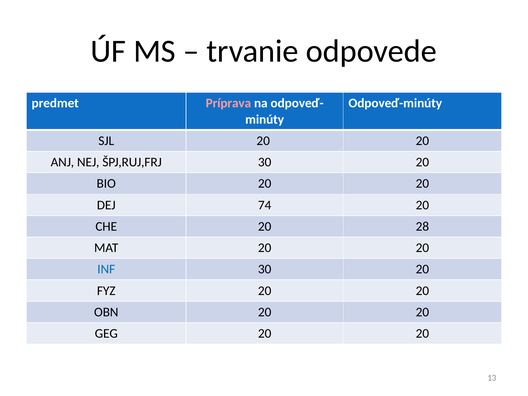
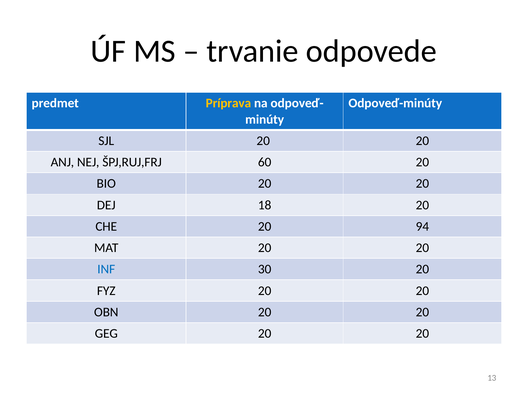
Príprava colour: pink -> yellow (228, 103)
ŠPJ,RUJ,FRJ 30: 30 -> 60 (265, 162)
74: 74 -> 18 (265, 205)
28: 28 -> 94 (422, 226)
